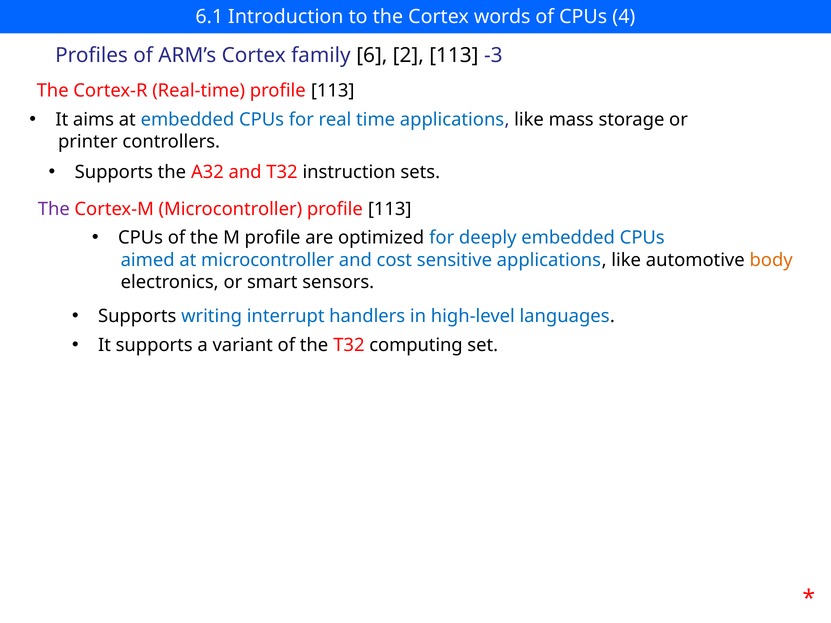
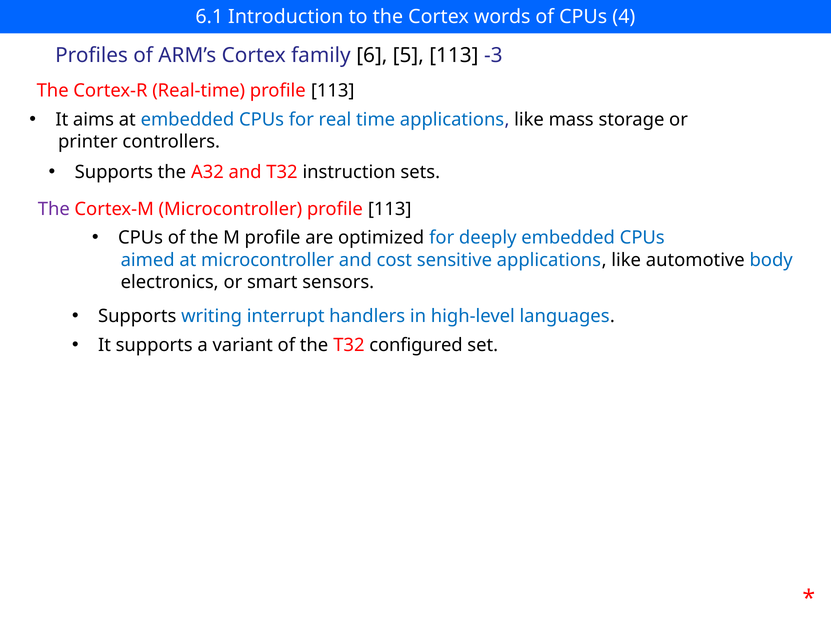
2: 2 -> 5 (408, 56)
body colour: orange -> blue (771, 260)
computing: computing -> configured (416, 345)
